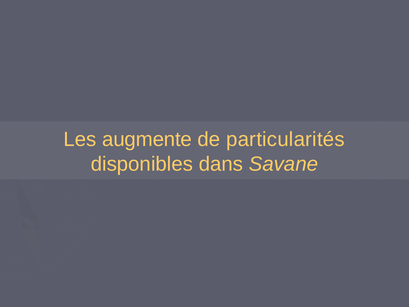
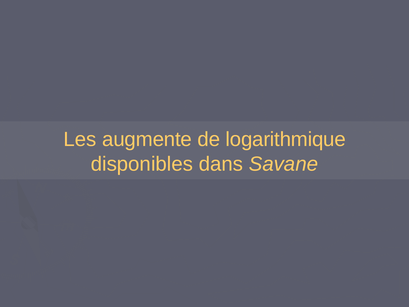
particularités: particularités -> logarithmique (286, 139)
